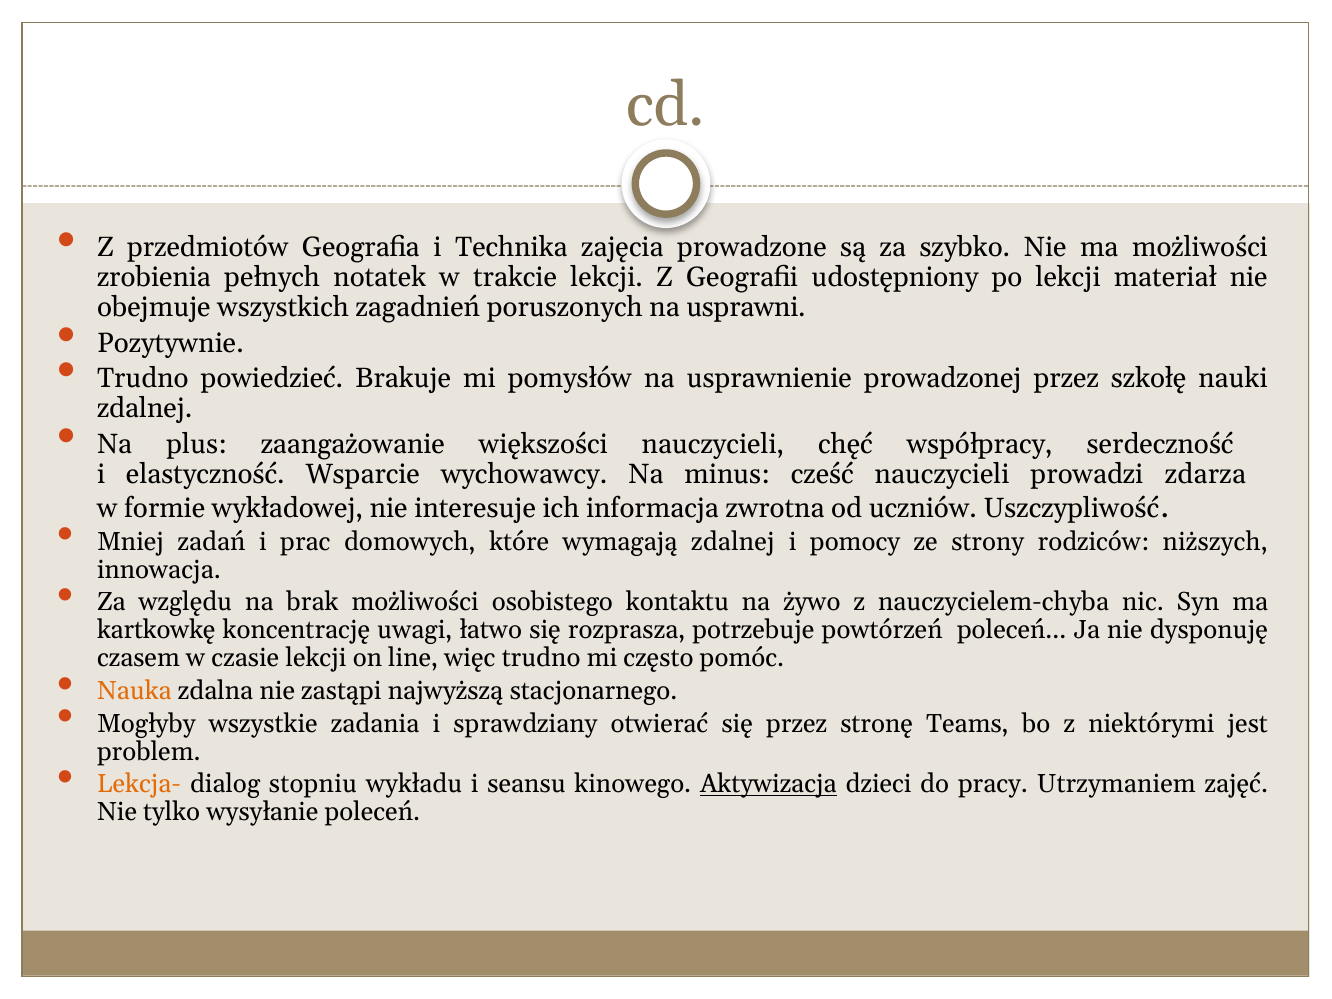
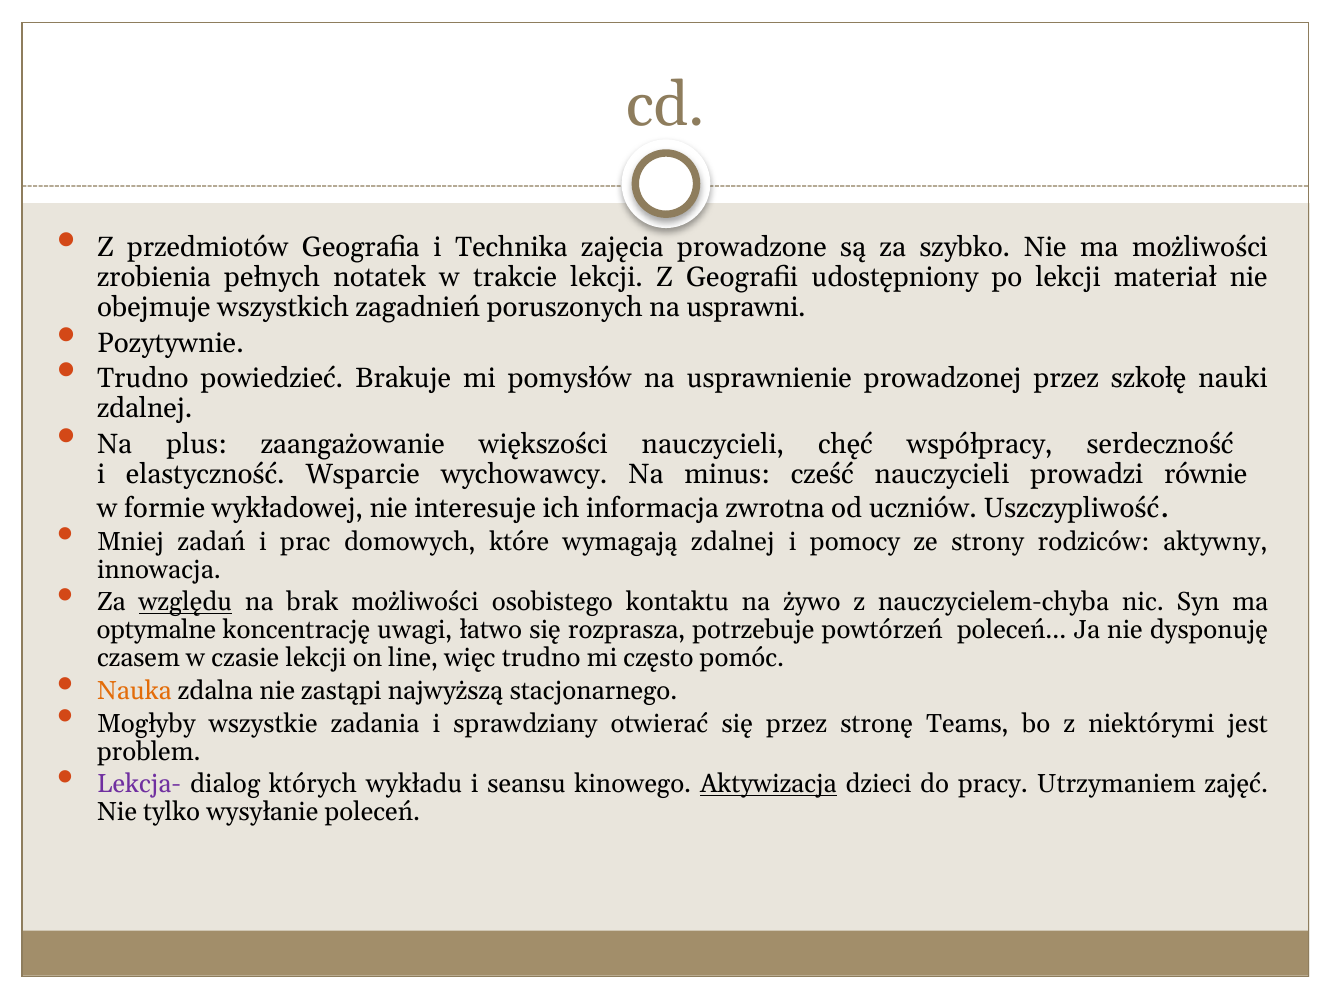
zdarza: zdarza -> równie (1206, 474)
niższych: niższych -> aktywny (1215, 542)
względu underline: none -> present (185, 602)
kartkowkę: kartkowkę -> optymalne (156, 630)
Lekcja- colour: orange -> purple (139, 784)
stopniu: stopniu -> których (313, 784)
